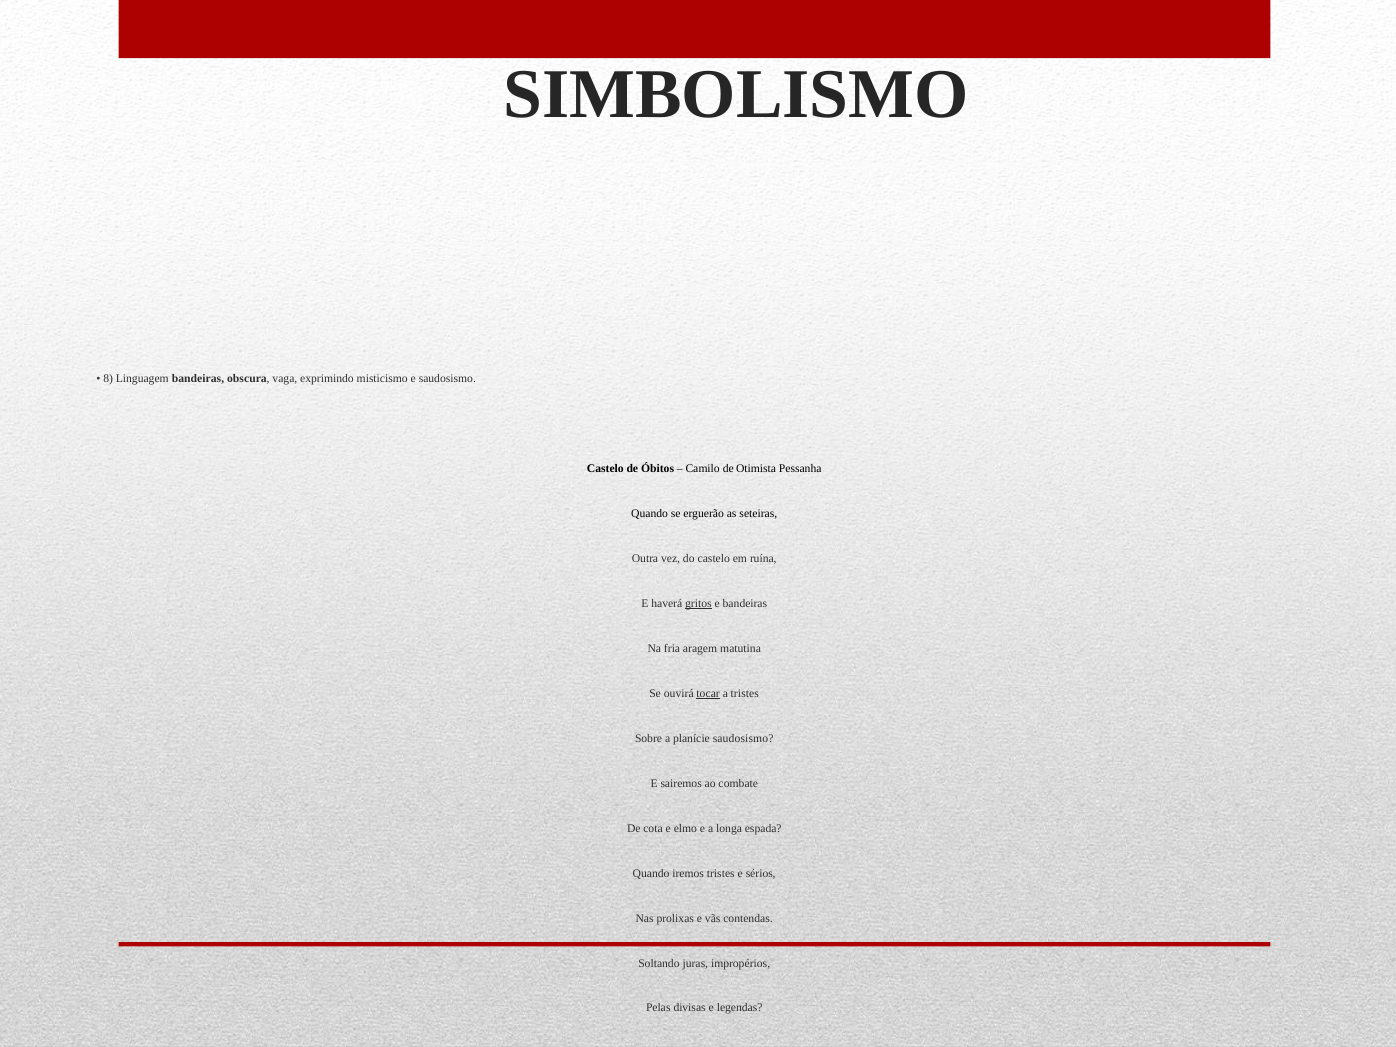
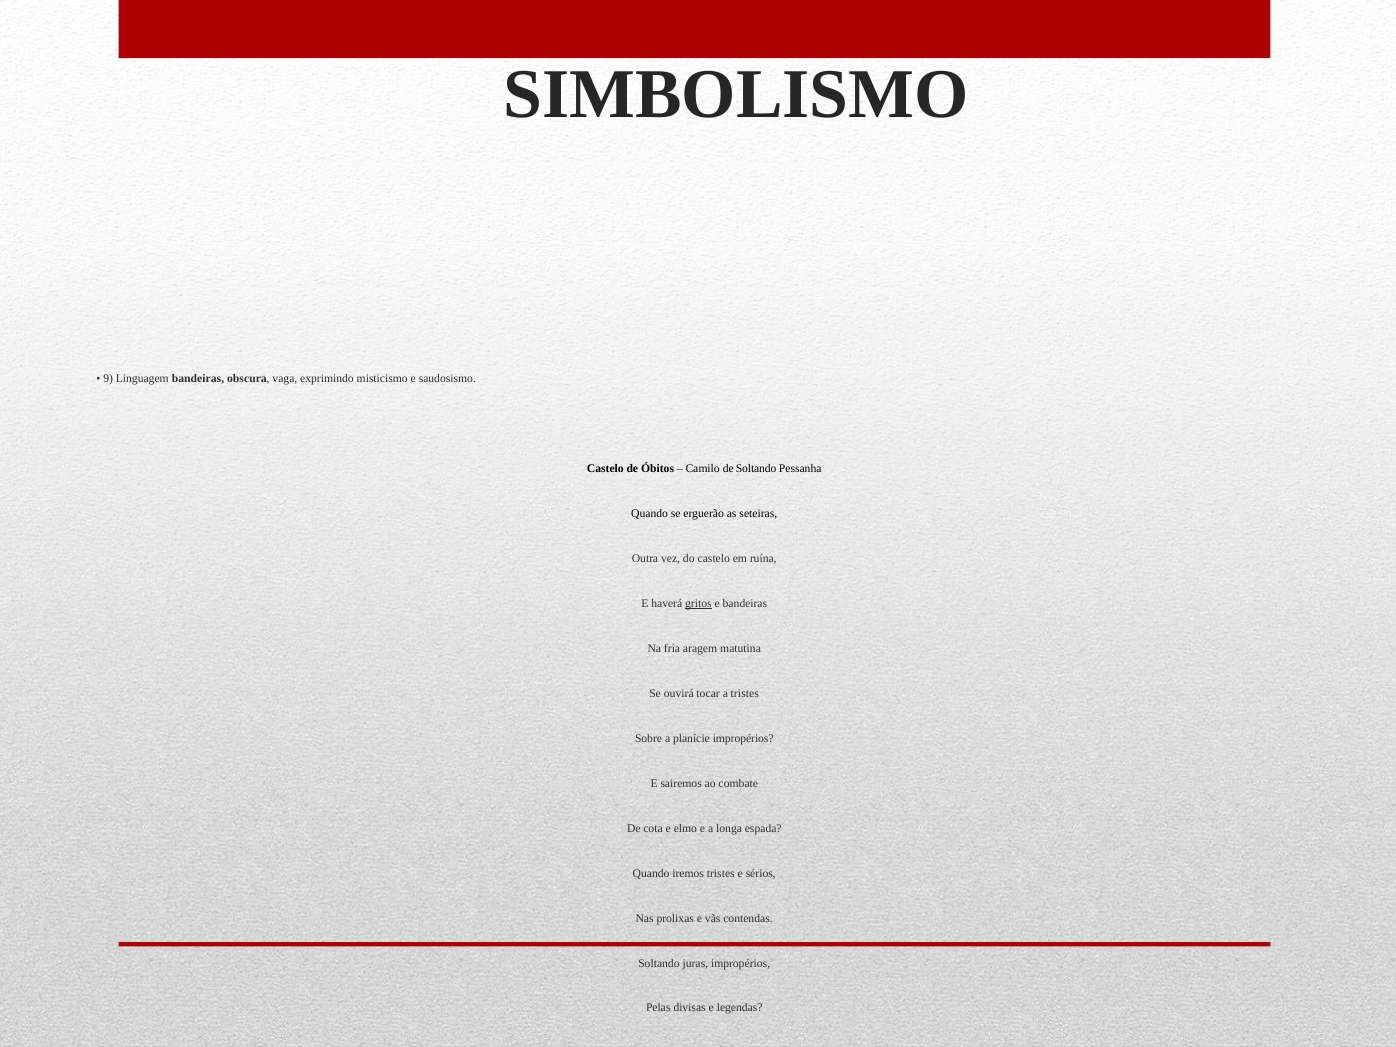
8: 8 -> 9 (108, 379)
de Otimista: Otimista -> Soltando (756, 469)
tocar underline: present -> none (708, 693)
planície saudosismo: saudosismo -> impropérios (743, 738)
